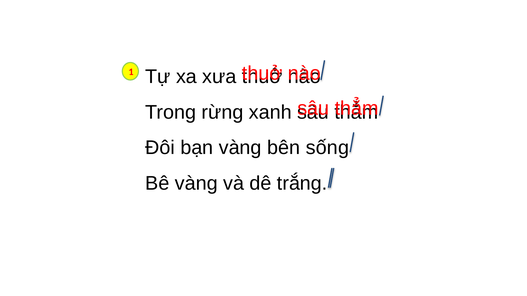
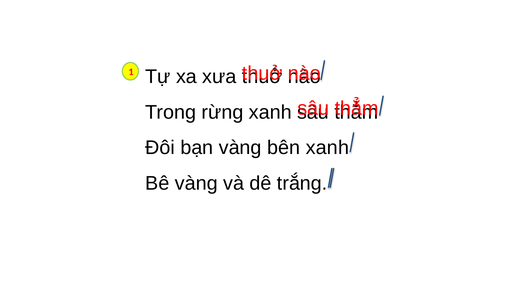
bên sống: sống -> xanh (327, 148)
